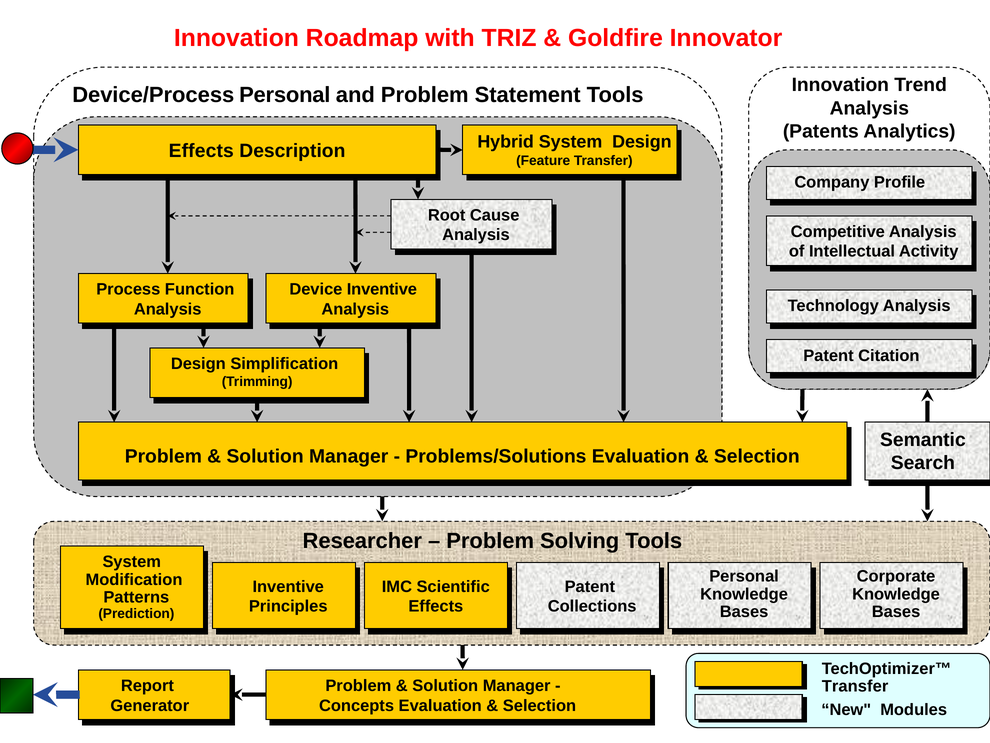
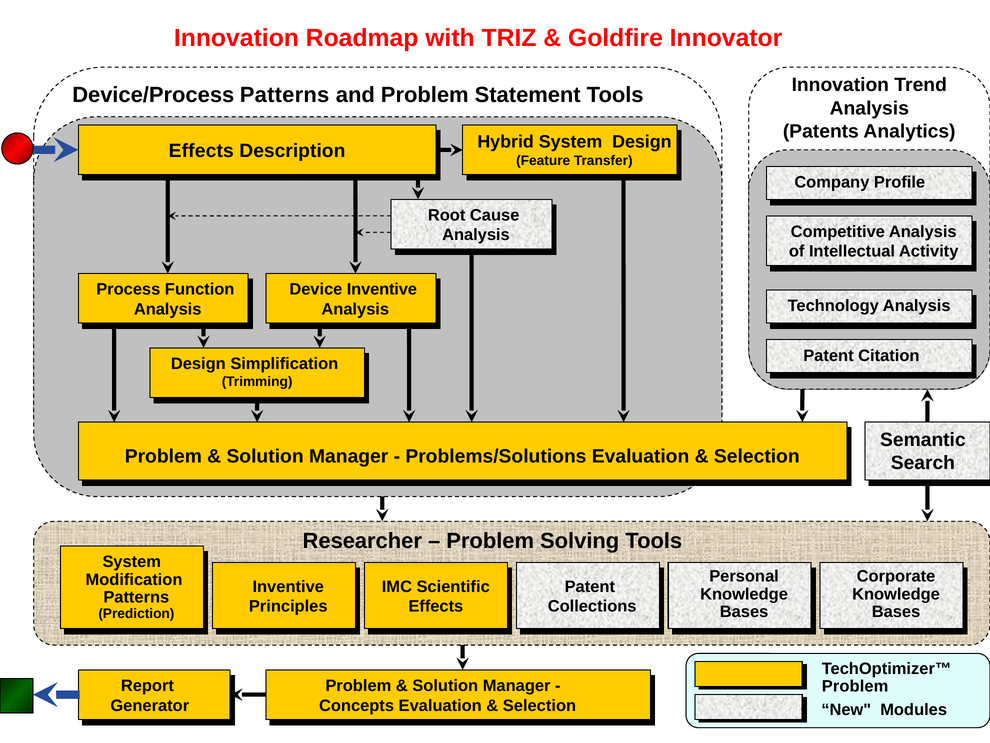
Device/Process Personal: Personal -> Patterns (285, 95)
Transfer: Transfer -> Problem (855, 686)
